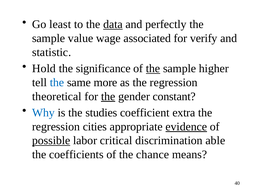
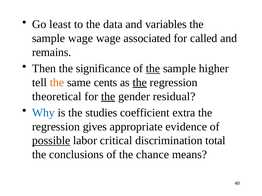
data underline: present -> none (113, 24)
perfectly: perfectly -> variables (166, 24)
sample value: value -> wage (81, 38)
verify: verify -> called (204, 38)
statistic: statistic -> remains (52, 52)
Hold: Hold -> Then (44, 69)
the colour: blue -> orange (57, 83)
more: more -> cents (106, 83)
the underline: none -> present (140, 83)
constant: constant -> residual (174, 97)
cities: cities -> gives (95, 127)
evidence underline: present -> none (186, 127)
able: able -> total (215, 141)
coefficients: coefficients -> conclusions (76, 155)
